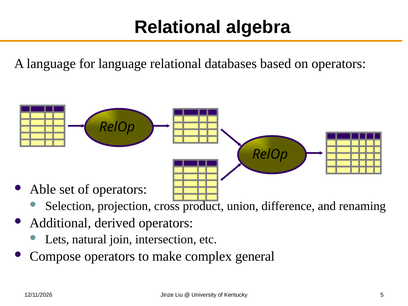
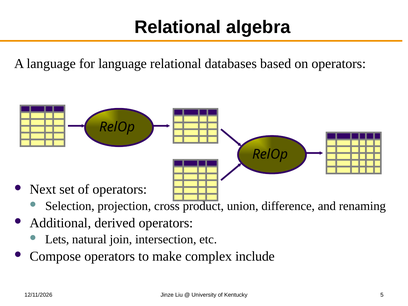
Able: Able -> Next (43, 190)
general: general -> include (255, 256)
